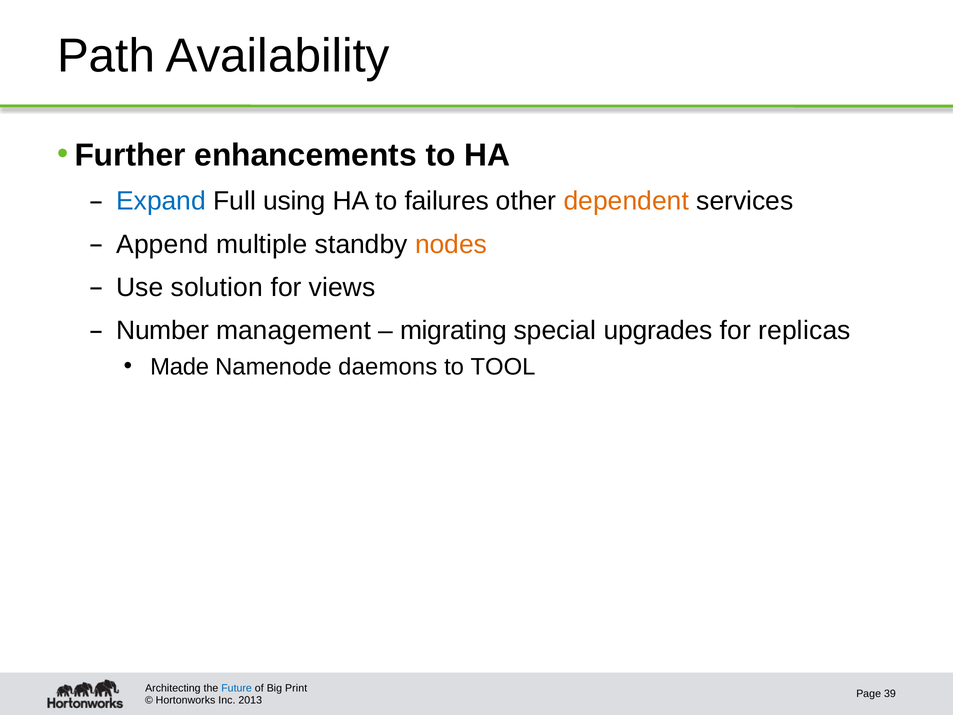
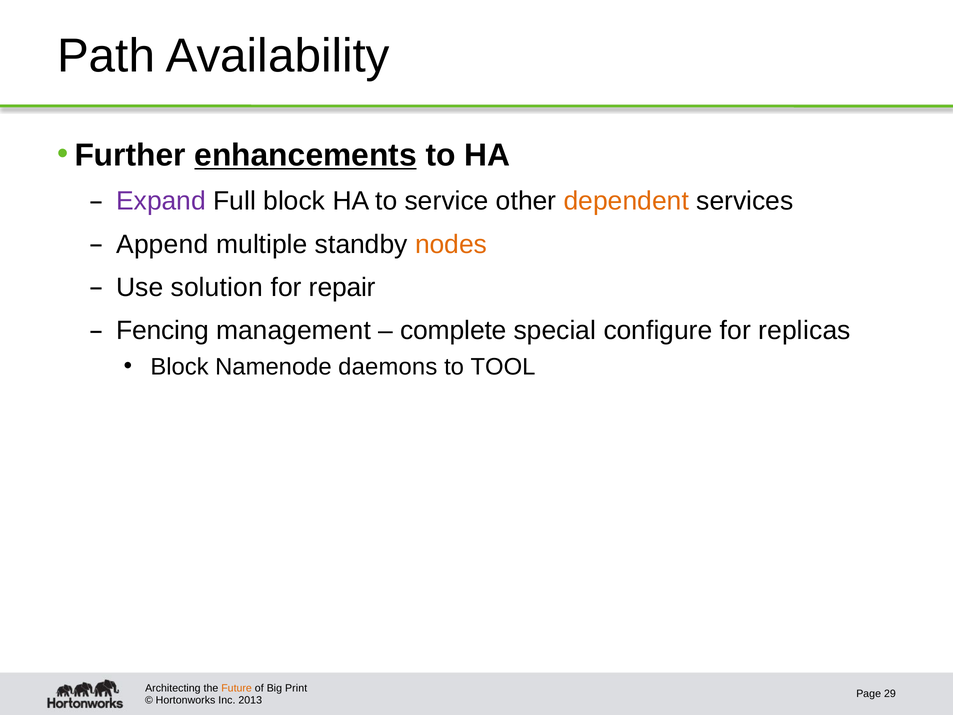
enhancements underline: none -> present (306, 155)
Expand colour: blue -> purple (161, 201)
Full using: using -> block (294, 201)
failures: failures -> service (447, 201)
views: views -> repair (342, 287)
Number: Number -> Fencing (163, 331)
migrating: migrating -> complete (453, 331)
upgrades: upgrades -> configure (658, 331)
Made: Made -> Block (180, 367)
Future colour: blue -> orange (237, 688)
39: 39 -> 29 (890, 694)
